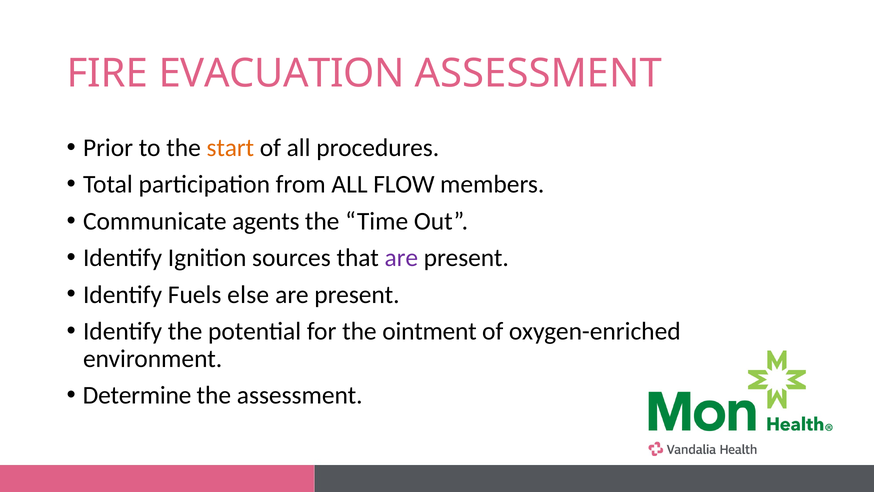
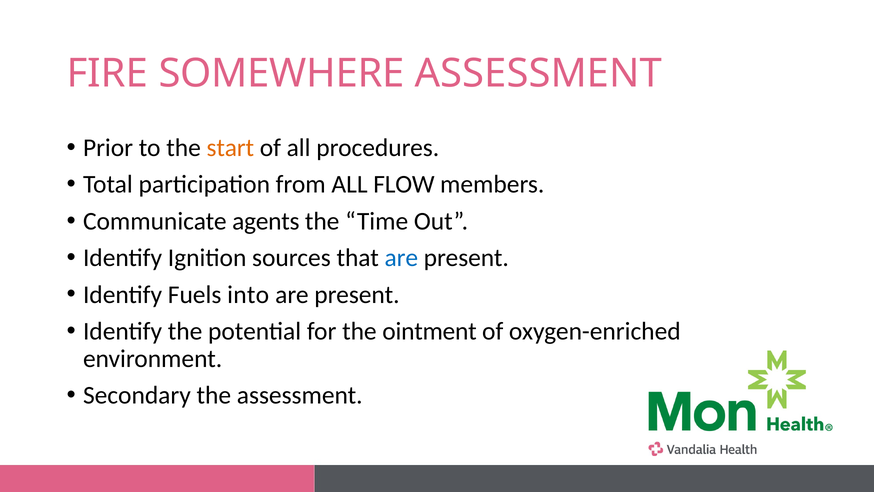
EVACUATION: EVACUATION -> SOMEWHERE (282, 73)
are colour: purple -> blue (401, 258)
else: else -> into (248, 294)
Determine: Determine -> Secondary (137, 395)
